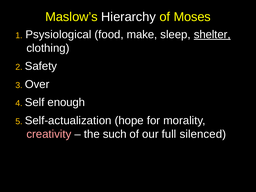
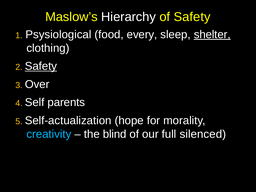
of Moses: Moses -> Safety (192, 17)
make: make -> every (142, 35)
Safety underline: none -> present (41, 66)
enough: enough -> parents (66, 102)
creativity colour: pink -> light blue (49, 134)
such: such -> blind (115, 134)
